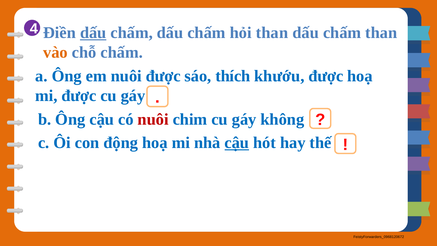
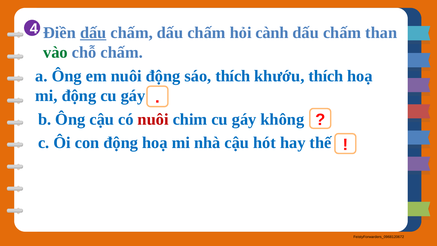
hỏi than: than -> cành (272, 33)
vào colour: orange -> green (55, 52)
nuôi được: được -> động (163, 76)
khướu được: được -> thích (326, 76)
mi được: được -> động (79, 96)
cậu underline: present -> none (237, 143)
